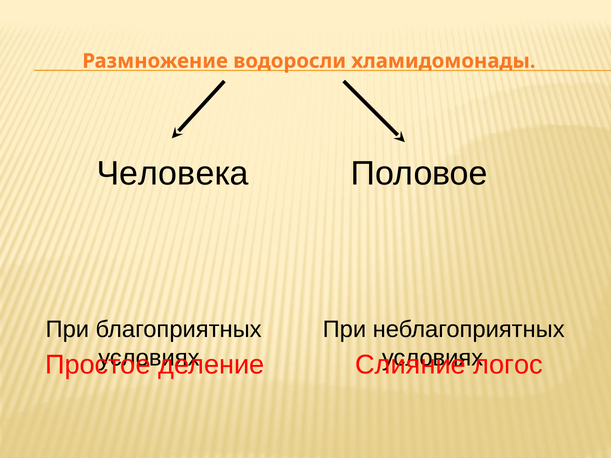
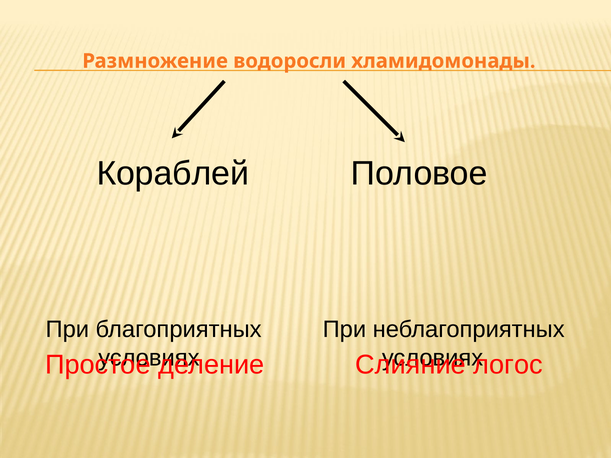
Человека: Человека -> Кораблей (173, 174)
